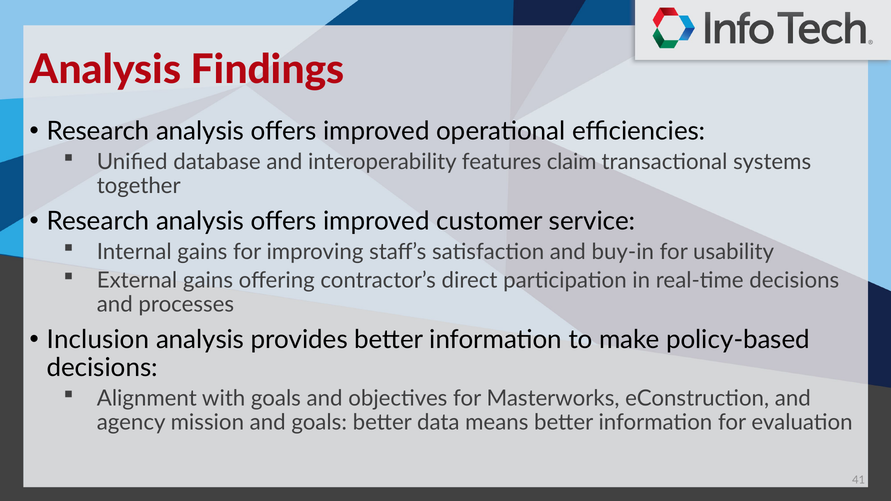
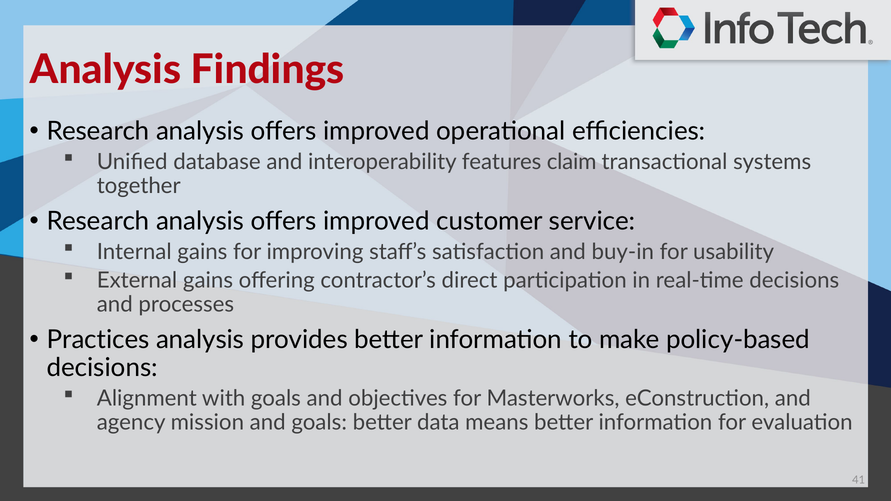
Inclusion: Inclusion -> Practices (98, 340)
